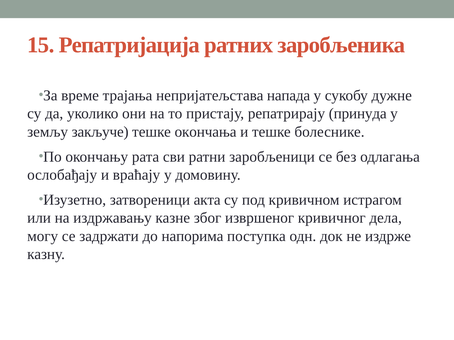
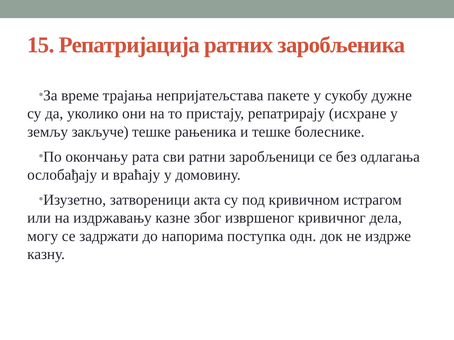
напада: напада -> пакете (288, 96)
принуда: принуда -> исхране (358, 114)
окончања: окончања -> рањеника (206, 132)
